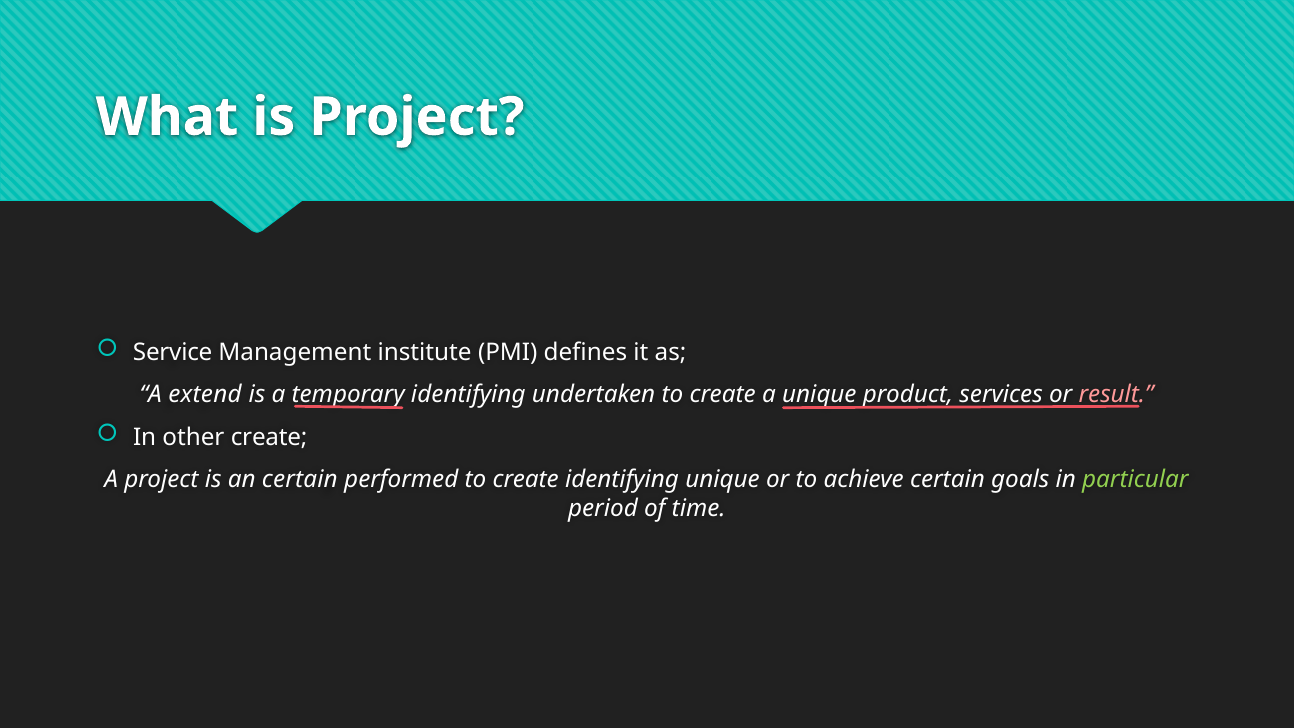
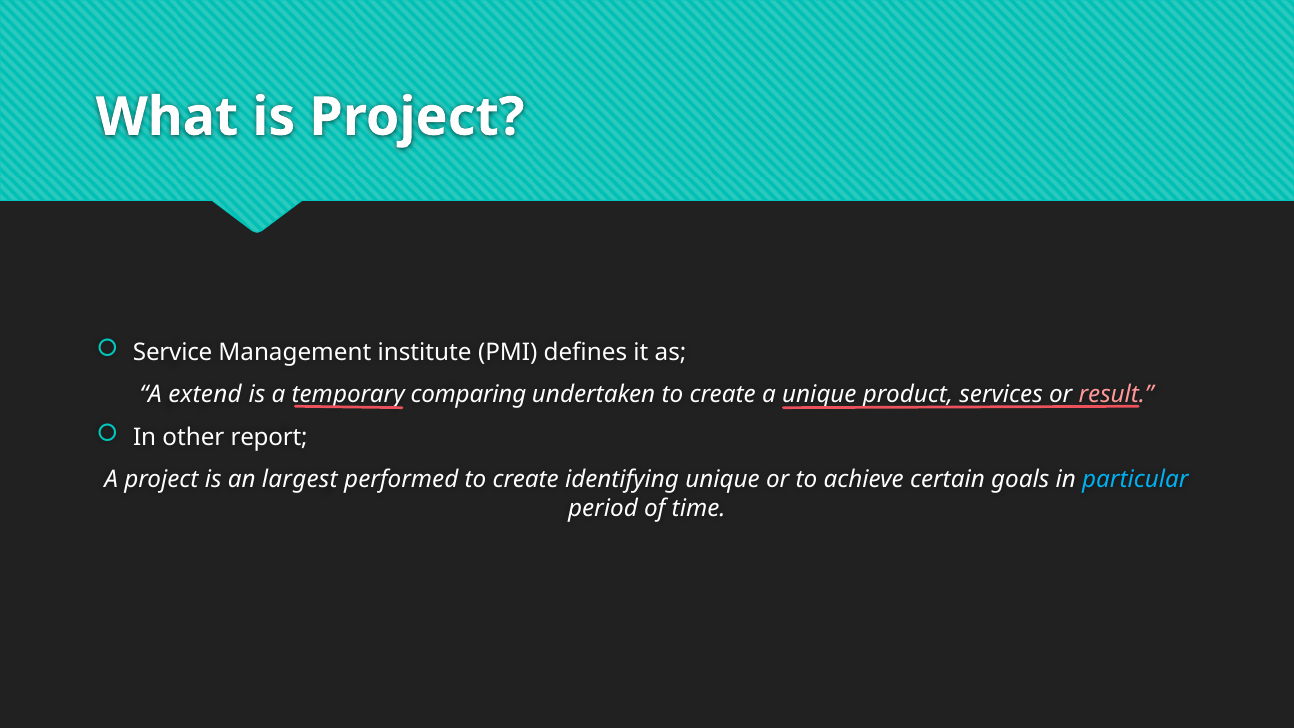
temporary identifying: identifying -> comparing (468, 395)
other create: create -> report (269, 437)
an certain: certain -> largest (300, 479)
particular colour: light green -> light blue (1135, 479)
